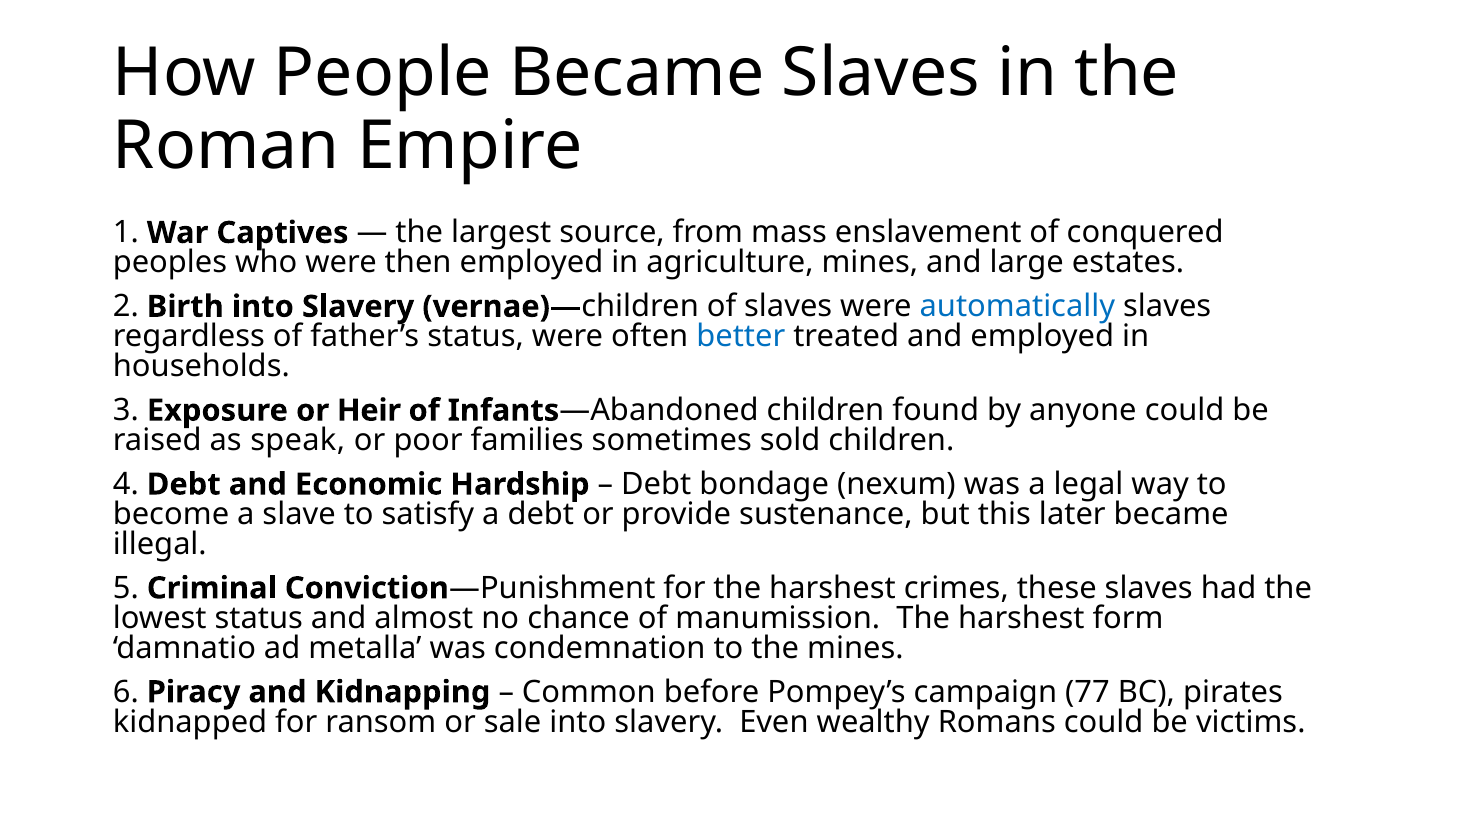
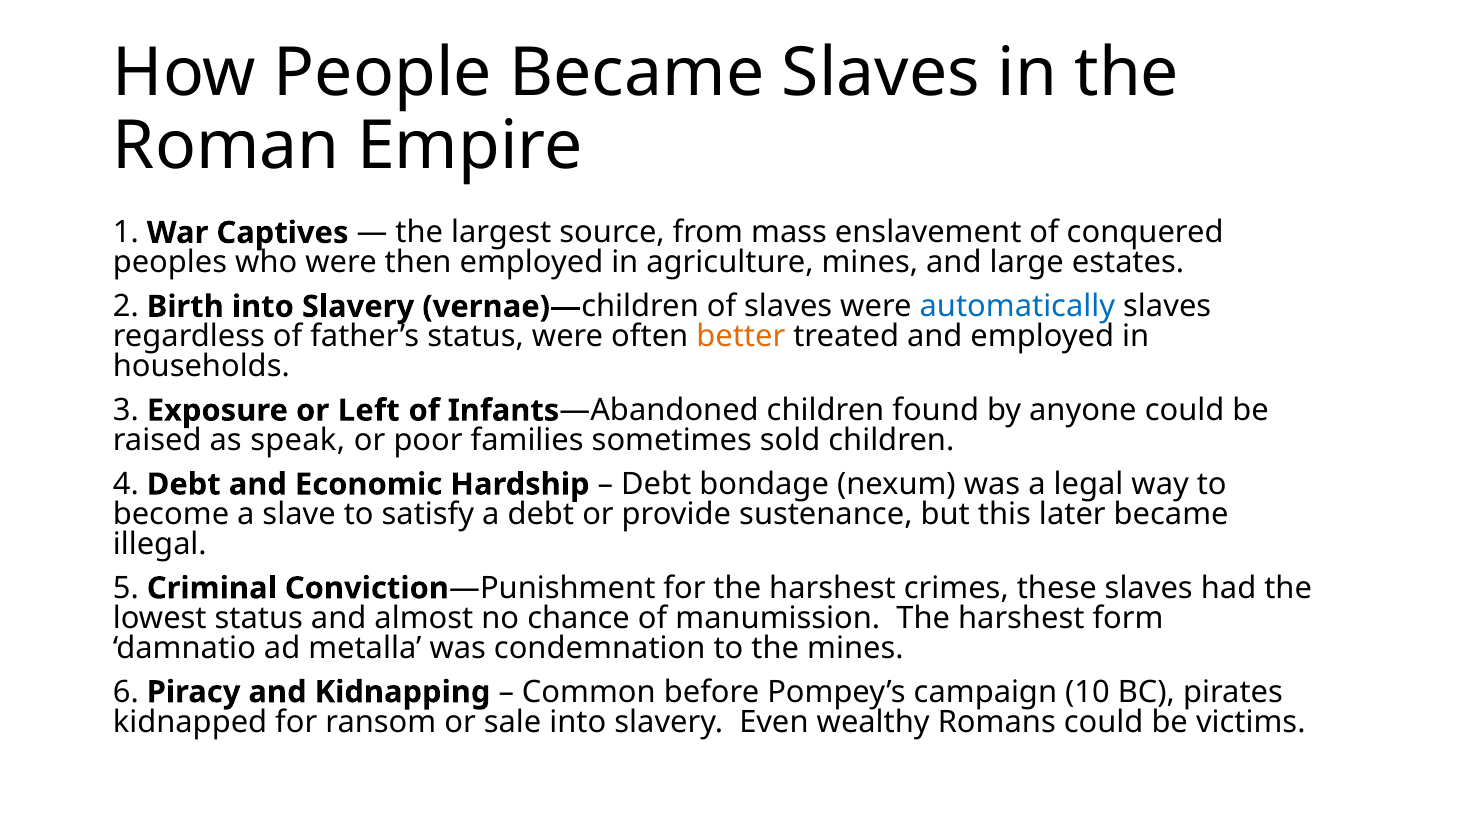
better colour: blue -> orange (741, 337)
Heir: Heir -> Left (369, 411)
77: 77 -> 10 (1088, 692)
